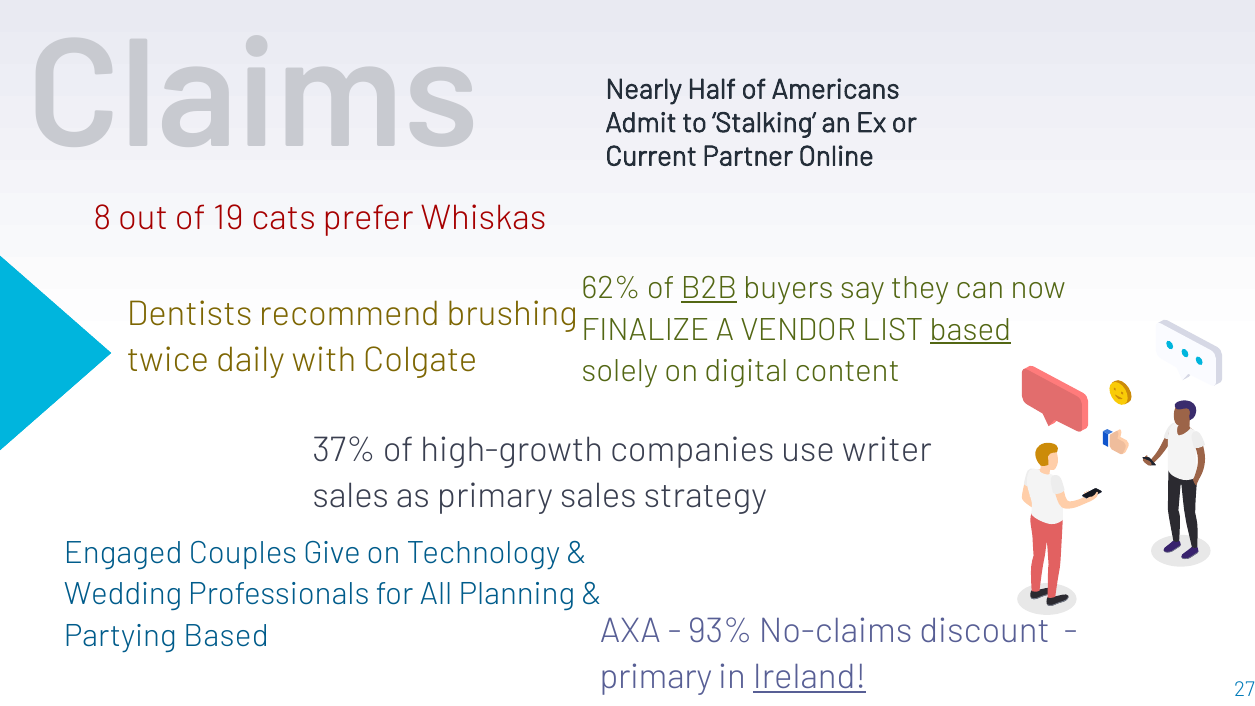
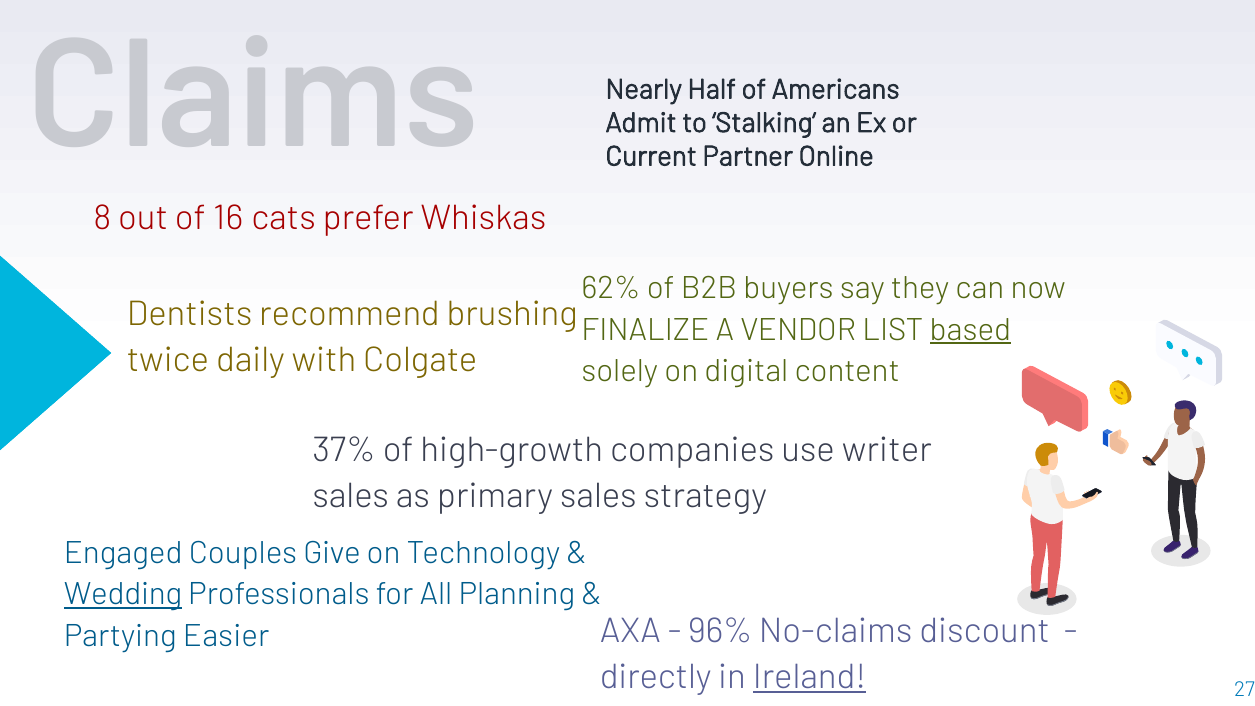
19: 19 -> 16 (228, 218)
B2B underline: present -> none (709, 288)
Wedding underline: none -> present (123, 594)
Partying Based: Based -> Easier (226, 636)
93%: 93% -> 96% (720, 631)
primary: primary -> directly (656, 677)
